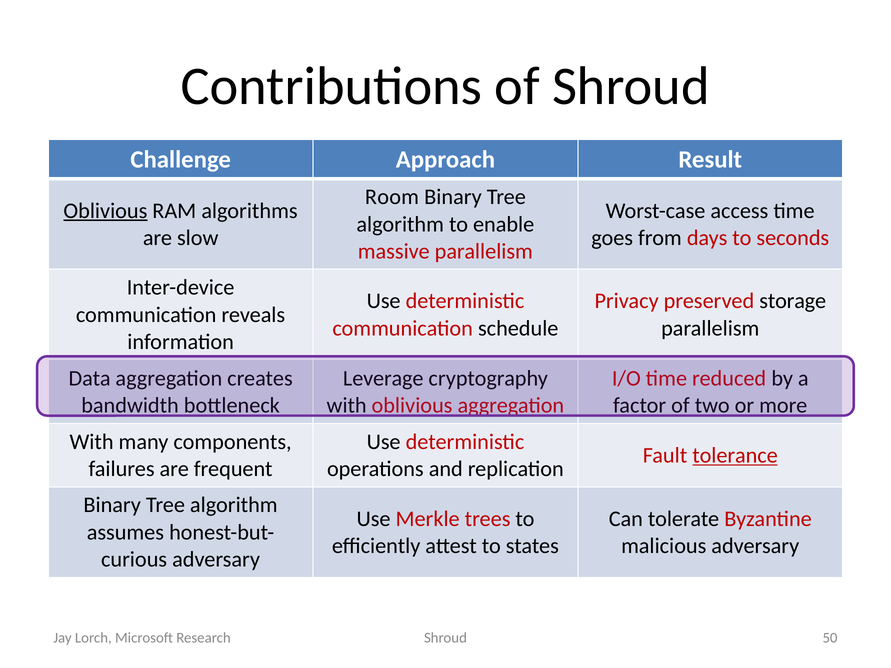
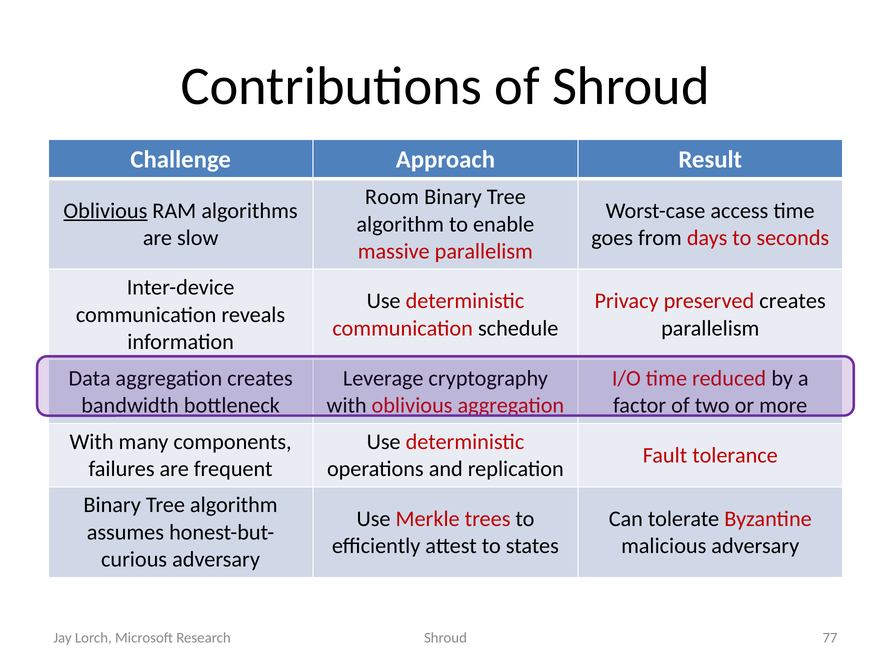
preserved storage: storage -> creates (793, 301)
tolerance underline: present -> none (735, 456)
50: 50 -> 77 (830, 638)
